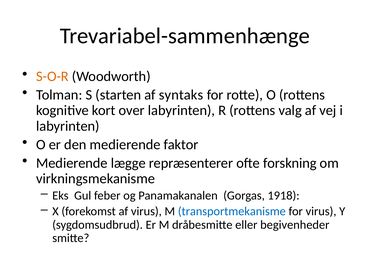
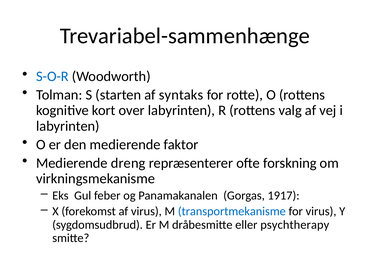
S-O-R colour: orange -> blue (52, 76)
lægge: lægge -> dreng (128, 163)
1918: 1918 -> 1917 (284, 195)
begivenheder: begivenheder -> psychtherapy (295, 224)
